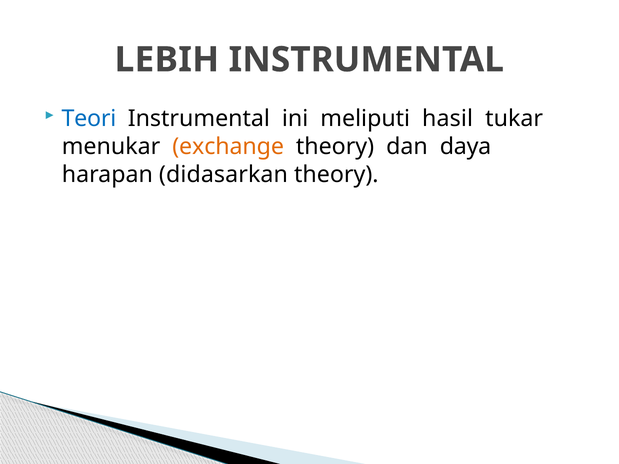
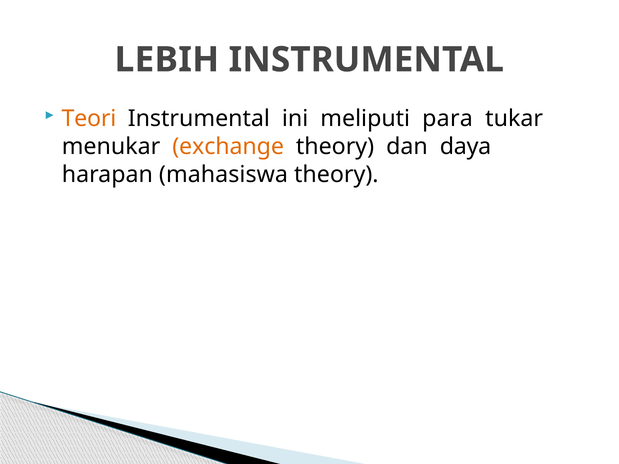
Teori colour: blue -> orange (89, 119)
hasil: hasil -> para (448, 119)
didasarkan: didasarkan -> mahasiswa (224, 175)
